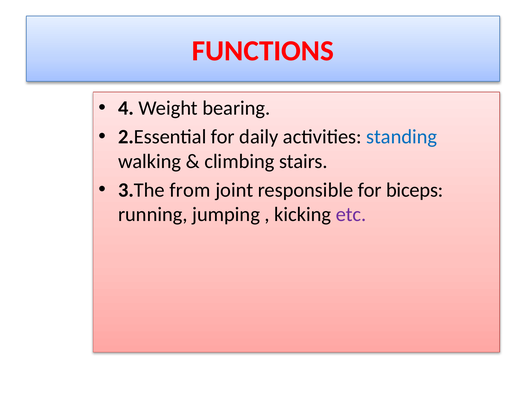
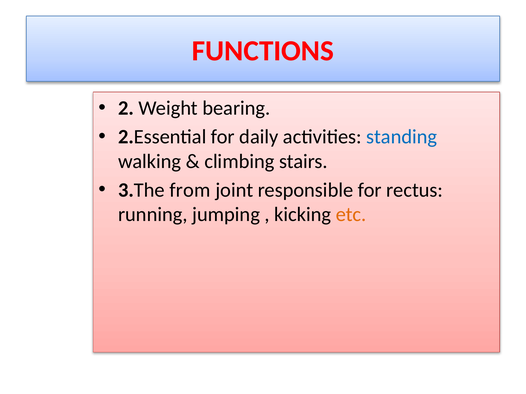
4: 4 -> 2 (126, 108)
biceps: biceps -> rectus (415, 190)
etc colour: purple -> orange (351, 215)
